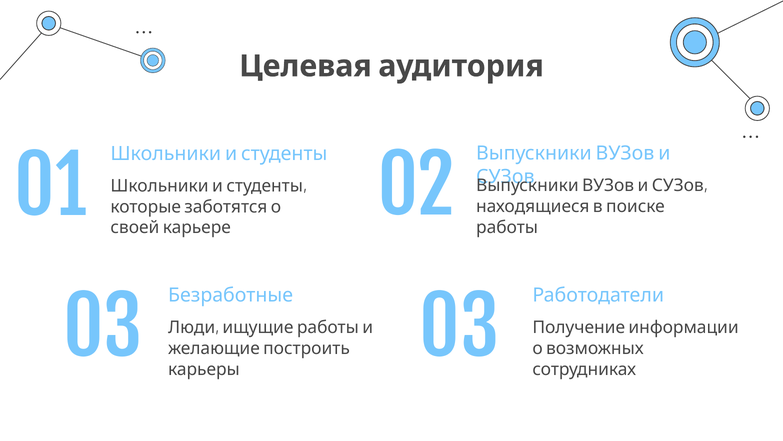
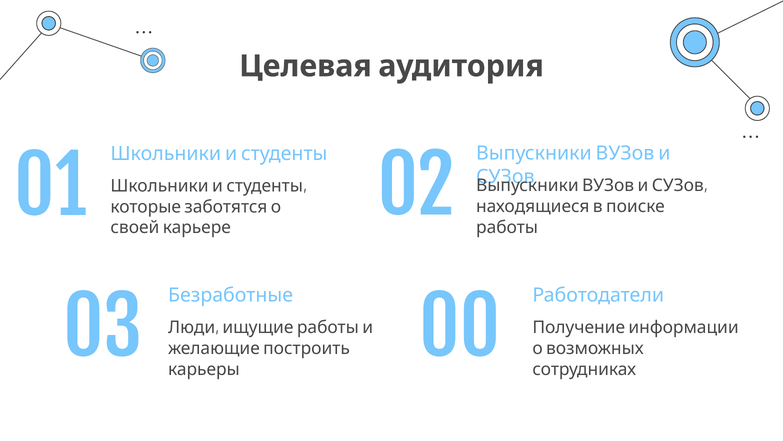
03 03: 03 -> 00 (460, 330)
